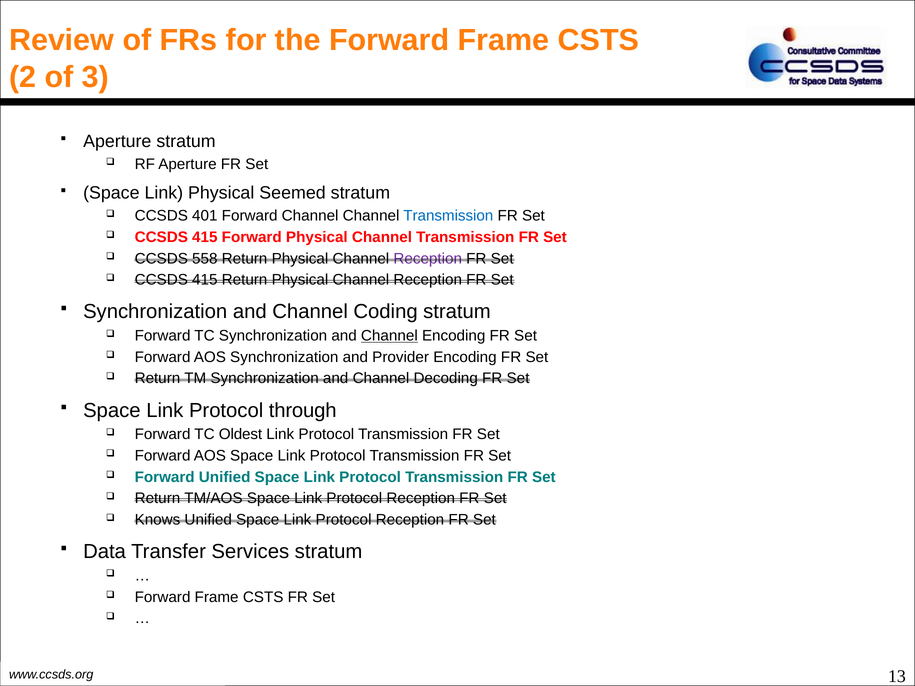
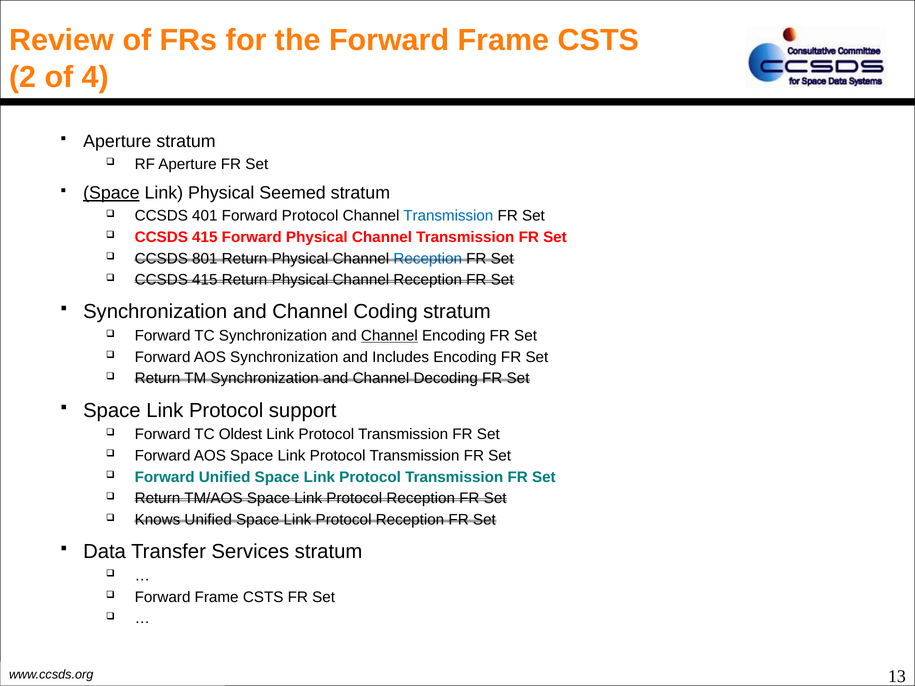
3: 3 -> 4 (95, 77)
Space underline: none -> present (111, 193)
Forward Channel: Channel -> Protocol (310, 216)
558: 558 -> 801 (205, 259)
Reception colour: purple -> blue (428, 259)
Provider: Provider -> Includes (401, 357)
through: through -> support (303, 410)
